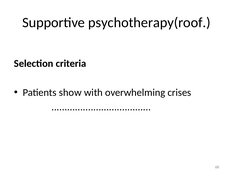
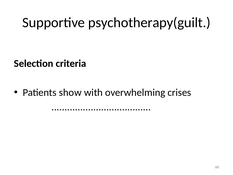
psychotherapy(roof: psychotherapy(roof -> psychotherapy(guilt (149, 23)
